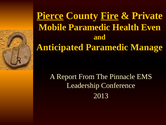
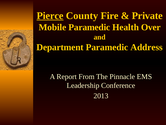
Fire underline: present -> none (110, 16)
Even: Even -> Over (151, 27)
Anticipated: Anticipated -> Department (60, 47)
Manage: Manage -> Address (147, 47)
